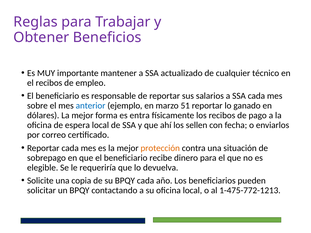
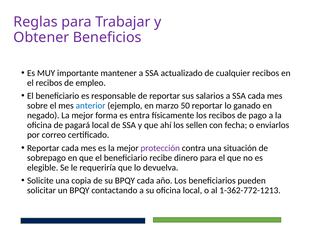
cualquier técnico: técnico -> recibos (266, 73)
51: 51 -> 50 (185, 106)
dólares: dólares -> negado (43, 116)
espera: espera -> pagará (77, 125)
protección colour: orange -> purple (160, 148)
1-475-772-1213: 1-475-772-1213 -> 1-362-772-1213 (250, 191)
